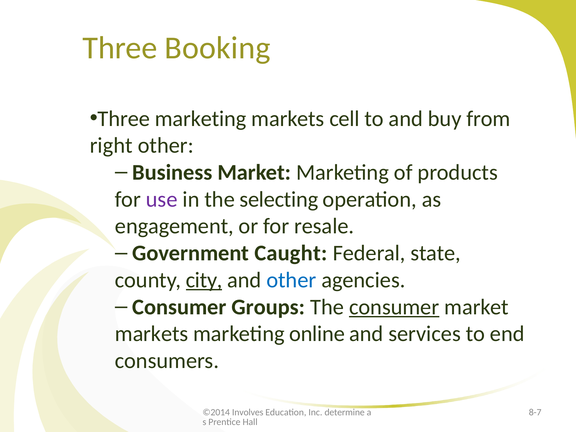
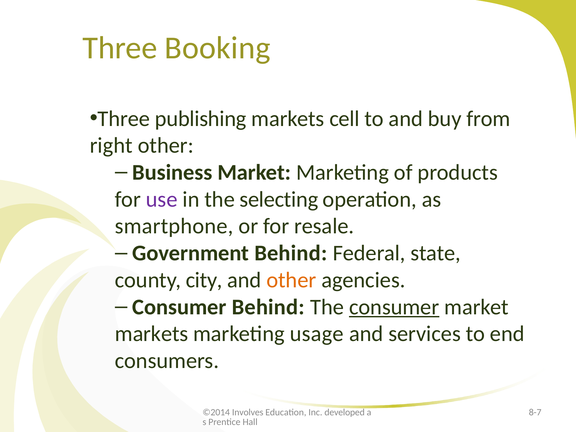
Three marketing: marketing -> publishing (201, 119)
engagement: engagement -> smartphone (174, 226)
Government Caught: Caught -> Behind (291, 253)
city underline: present -> none (204, 280)
other colour: blue -> orange (291, 280)
Consumer Groups: Groups -> Behind (268, 307)
online: online -> usage (317, 334)
determine: determine -> developed (345, 412)
